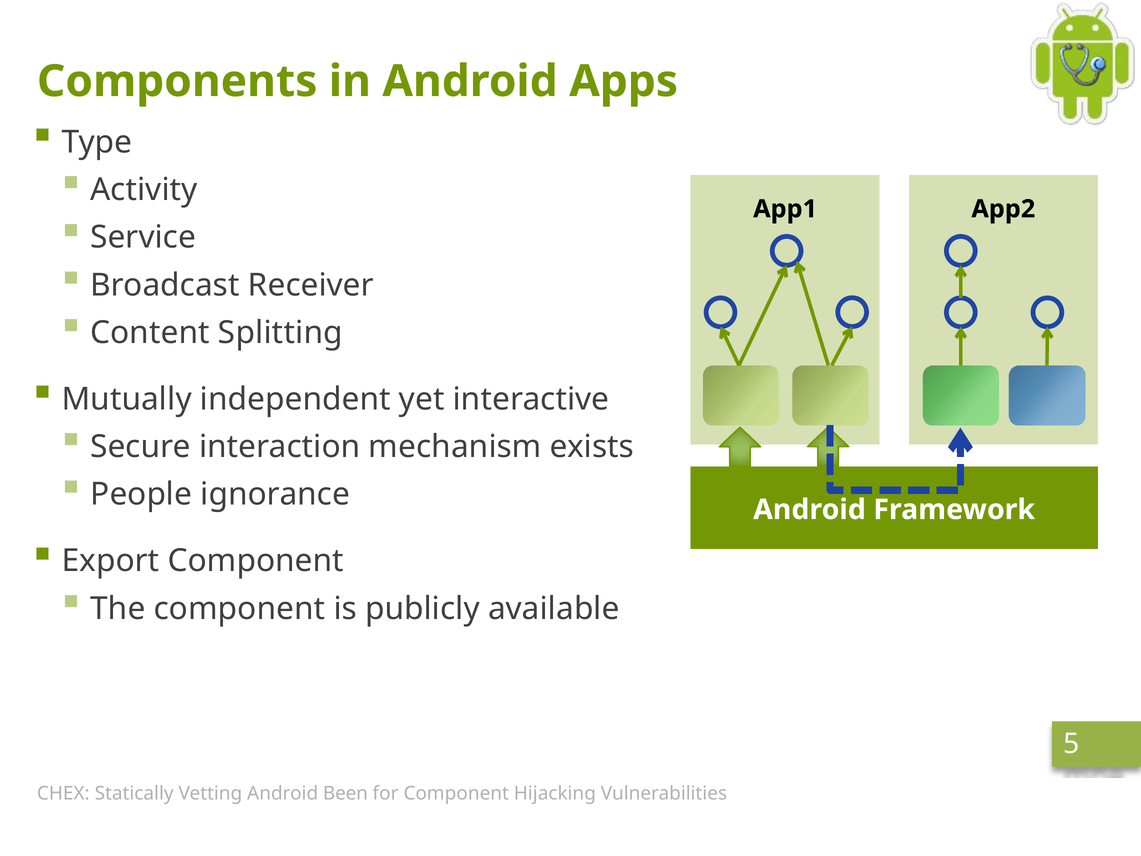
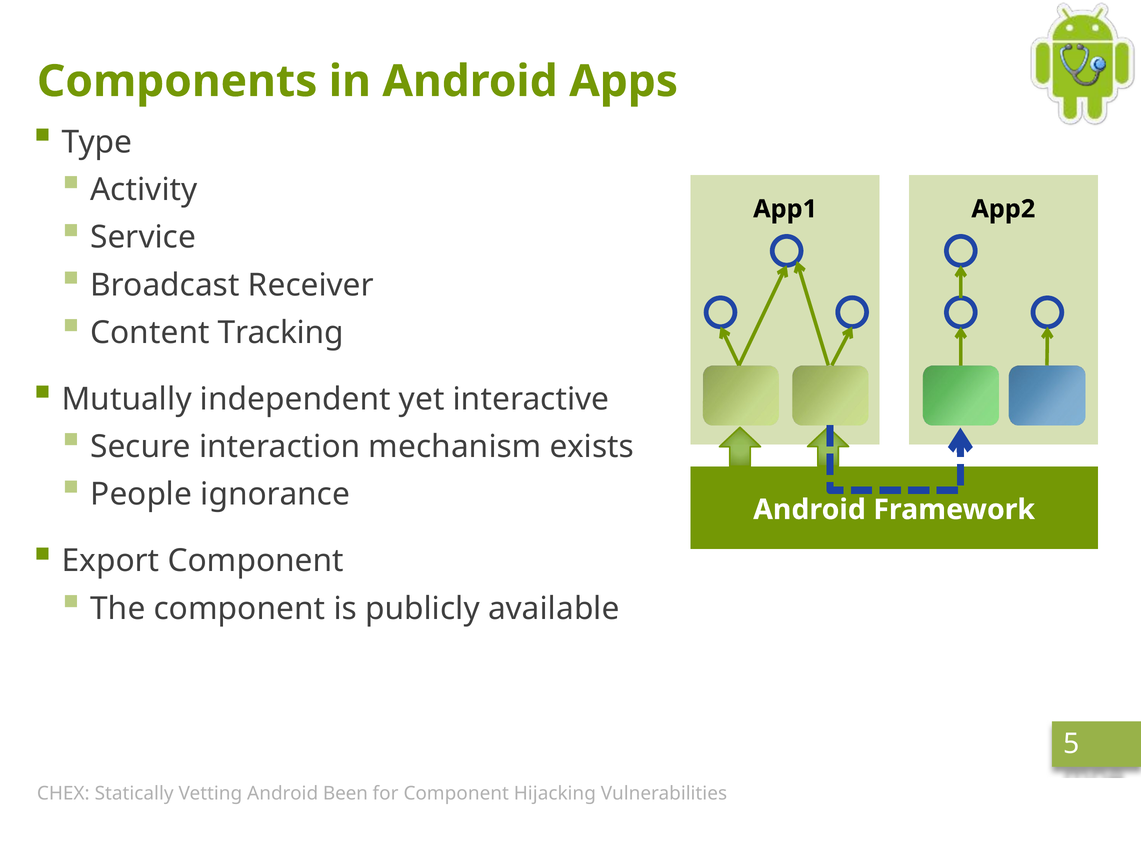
Splitting: Splitting -> Tracking (281, 333)
